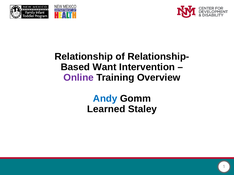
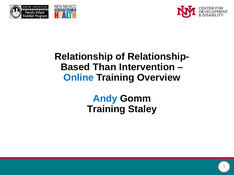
Want: Want -> Than (105, 67)
Online colour: purple -> blue (79, 78)
Learned: Learned -> Training (106, 109)
